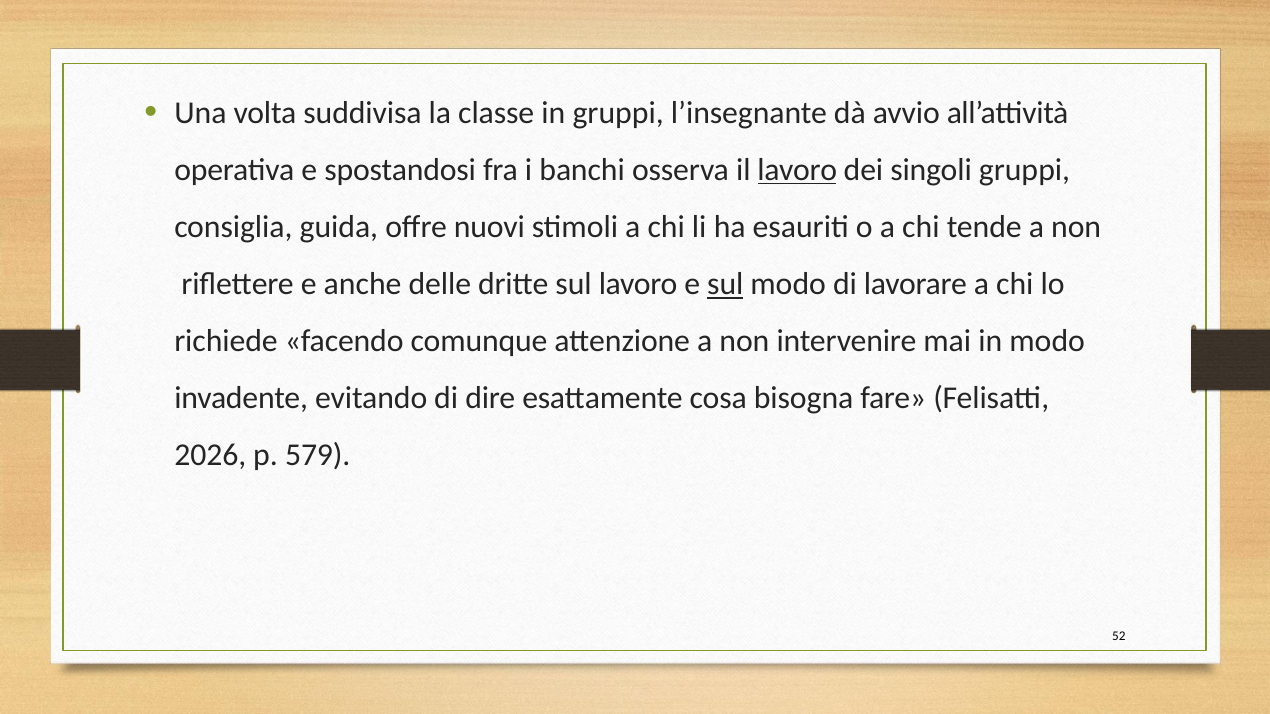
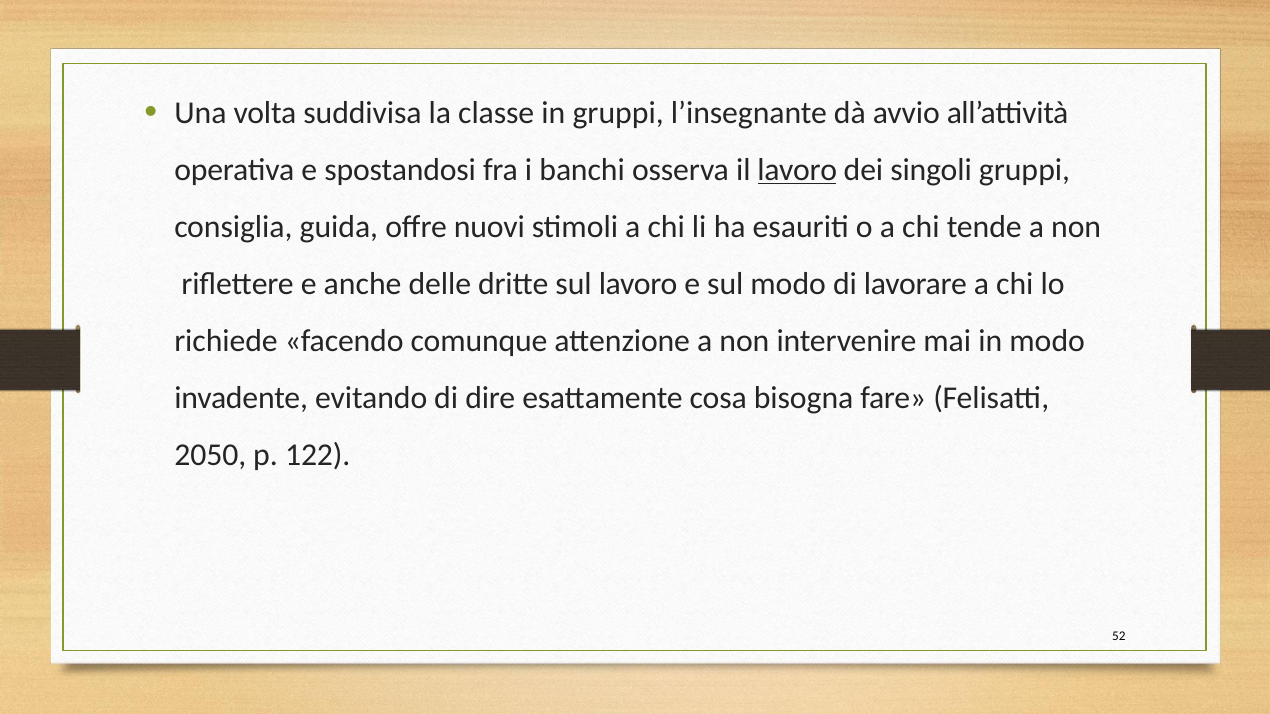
sul underline: present -> none (725, 284)
2026: 2026 -> 2050 (210, 456)
579: 579 -> 122 (318, 456)
